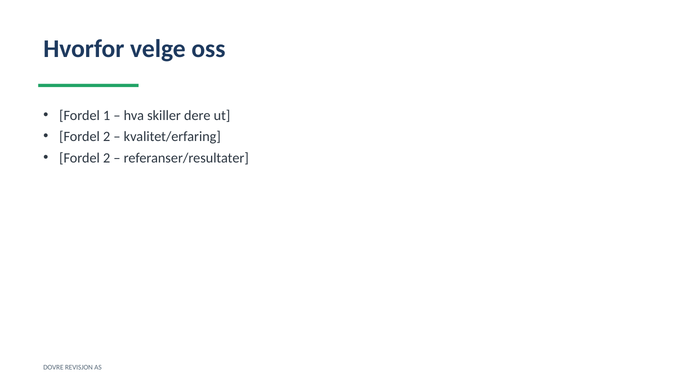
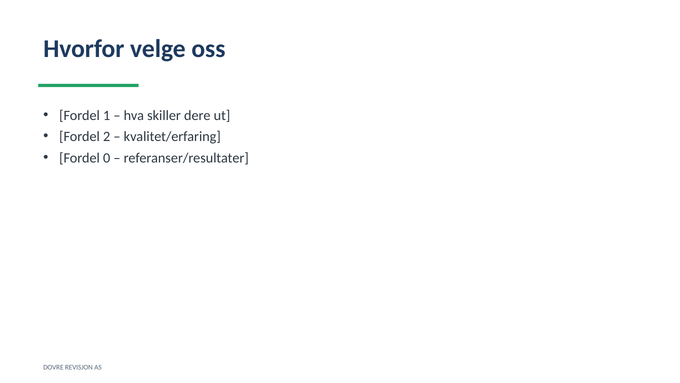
2: 2 -> 0 (107, 158)
